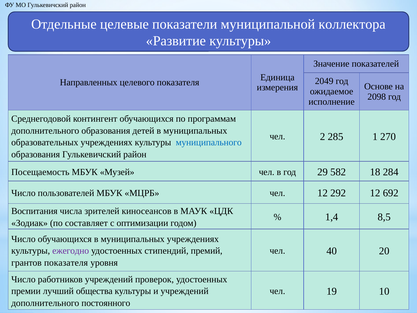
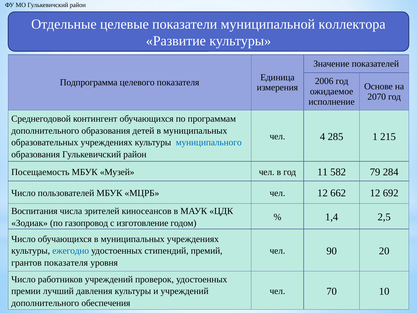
2049: 2049 -> 2006 (324, 81)
Направленных: Направленных -> Подпрограмма (89, 82)
2098: 2098 -> 2070 (377, 97)
2: 2 -> 4 (323, 137)
270: 270 -> 215 (388, 137)
29: 29 -> 11 (323, 172)
18: 18 -> 79 (375, 172)
292: 292 -> 662 (338, 193)
8,5: 8,5 -> 2,5 (384, 217)
составляет: составляет -> газопровод (86, 223)
оптимизации: оптимизации -> изготовление (142, 223)
ежегодно colour: purple -> blue (71, 251)
40: 40 -> 90 (332, 251)
общества: общества -> давления (94, 291)
19: 19 -> 70 (332, 291)
постоянного: постоянного -> обеспечения (106, 303)
